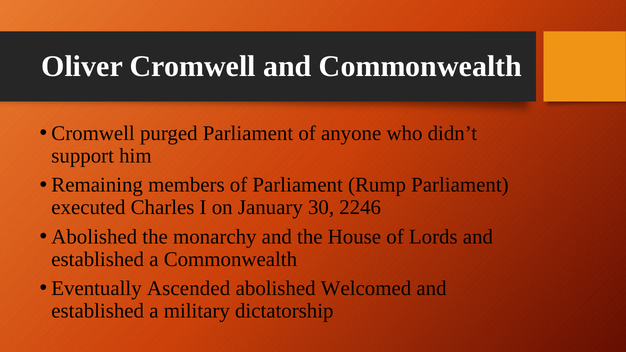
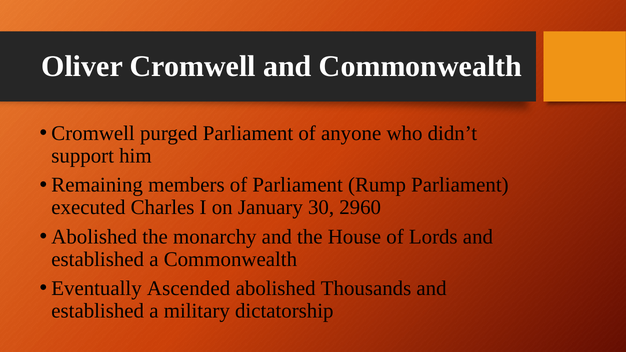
2246: 2246 -> 2960 (360, 208)
Welcomed: Welcomed -> Thousands (366, 288)
